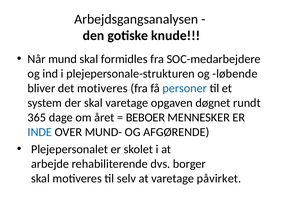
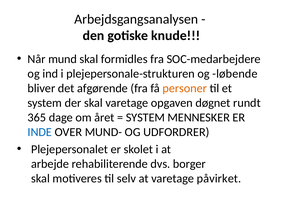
det motiveres: motiveres -> afgørende (103, 88)
personer colour: blue -> orange (185, 88)
BEBOER: BEBOER -> SYSTEM (145, 118)
AFGØRENDE: AFGØRENDE -> UDFORDRER (176, 132)
